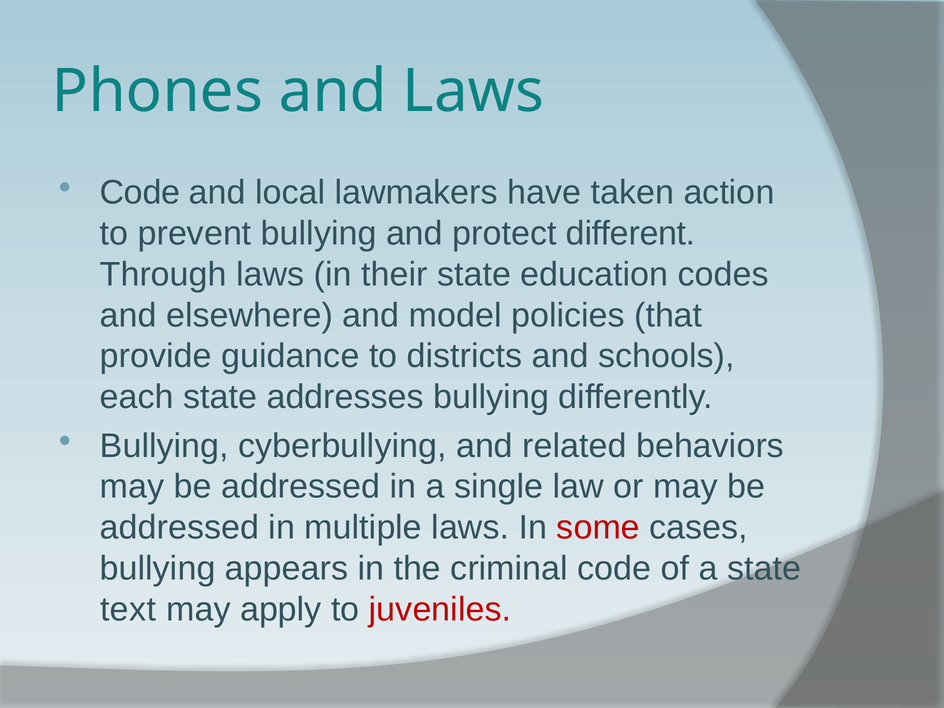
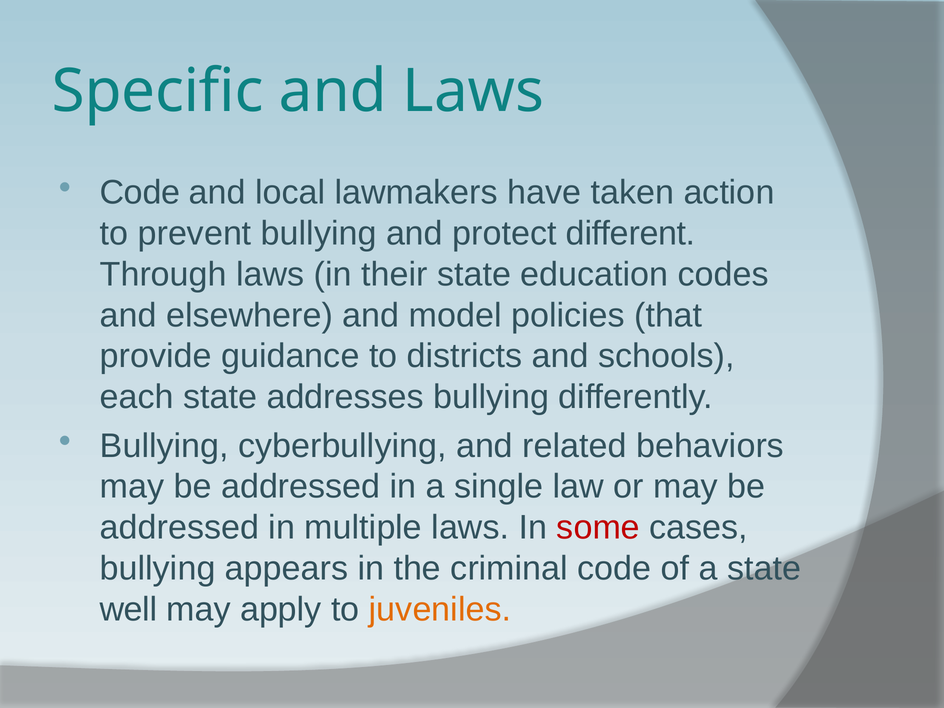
Phones: Phones -> Specific (158, 92)
text: text -> well (128, 609)
juveniles colour: red -> orange (440, 609)
